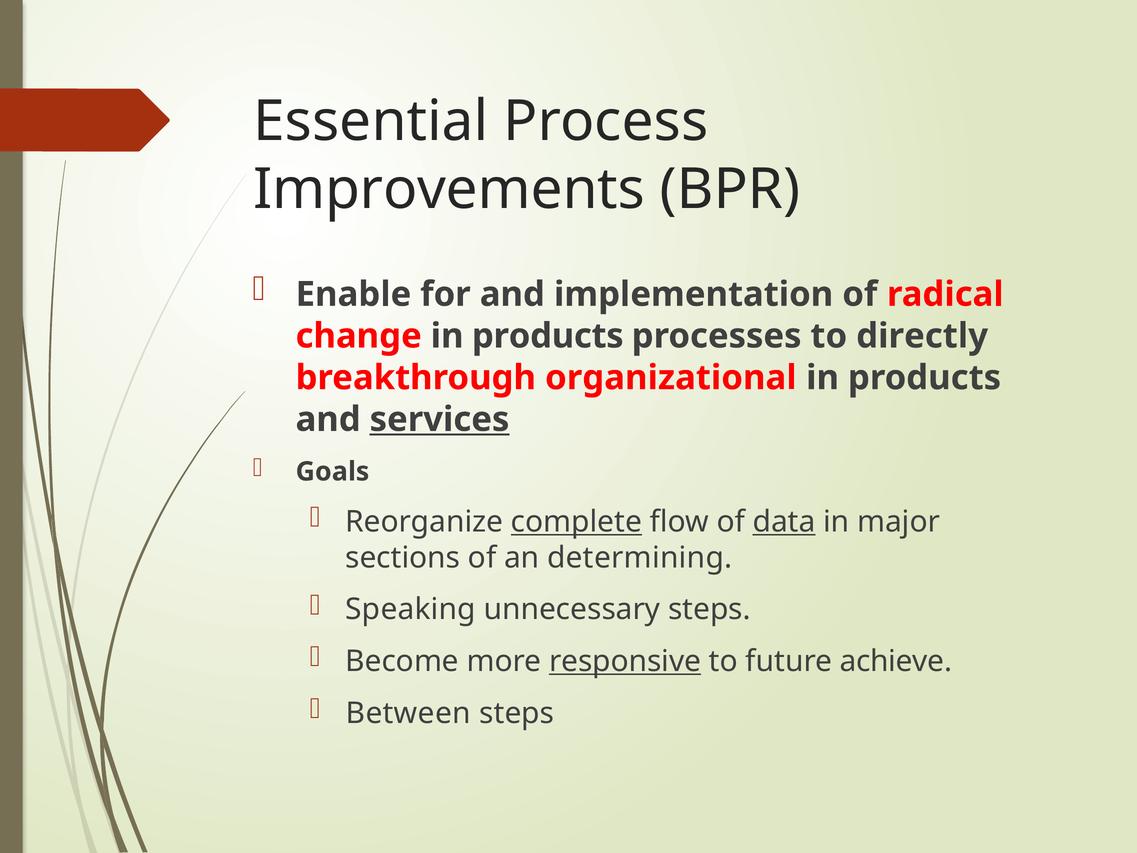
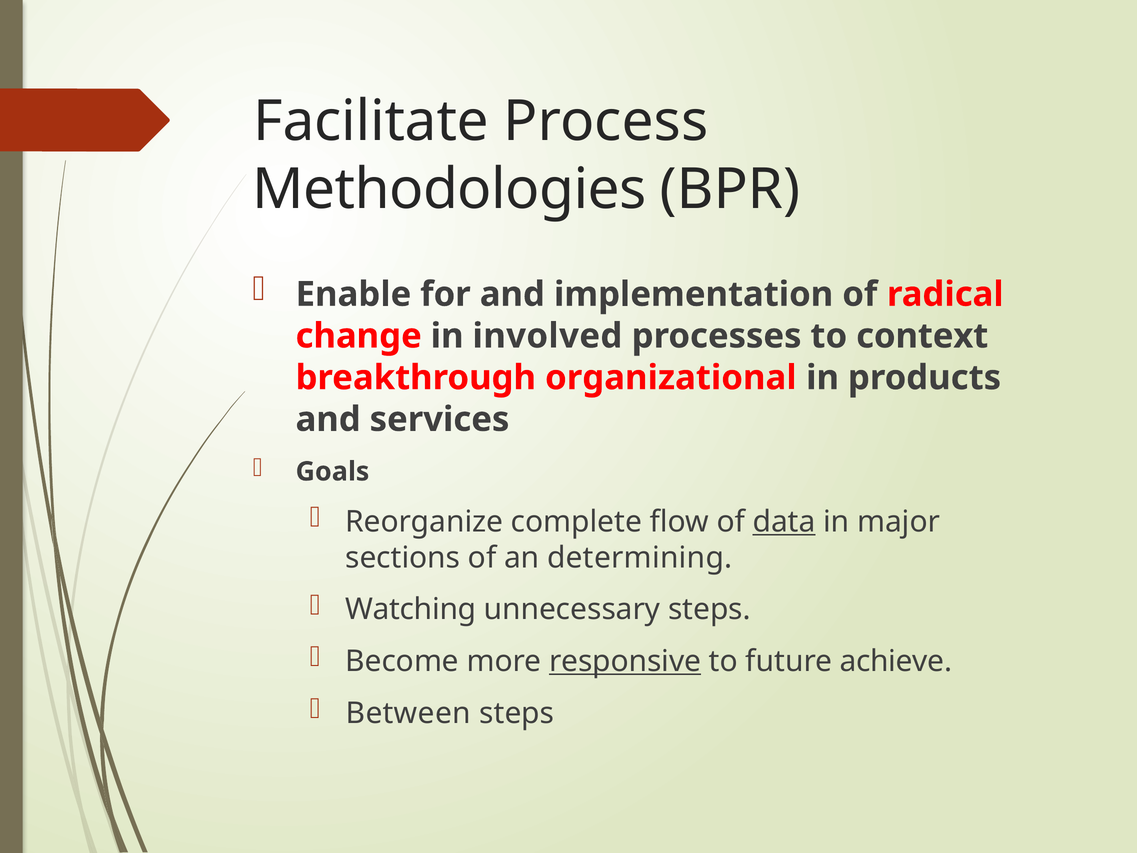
Essential: Essential -> Facilitate (371, 121)
Improvements: Improvements -> Methodologies (449, 190)
change in products: products -> involved (547, 336)
directly: directly -> context (922, 336)
services underline: present -> none (439, 419)
complete underline: present -> none (576, 522)
Speaking: Speaking -> Watching (411, 609)
